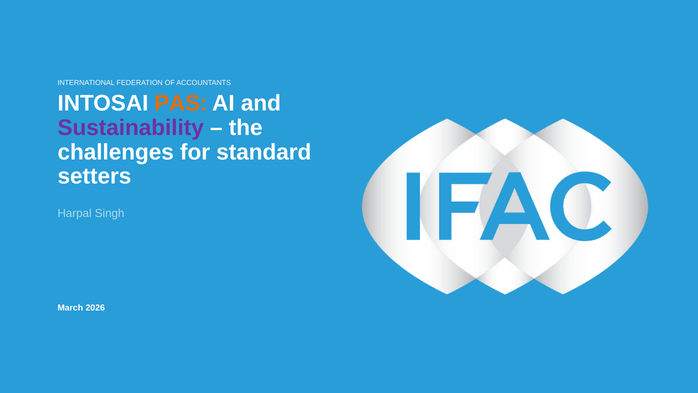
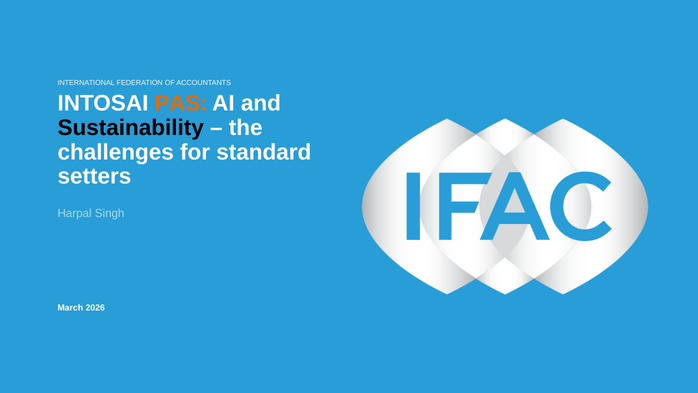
Sustainability colour: purple -> black (131, 128)
